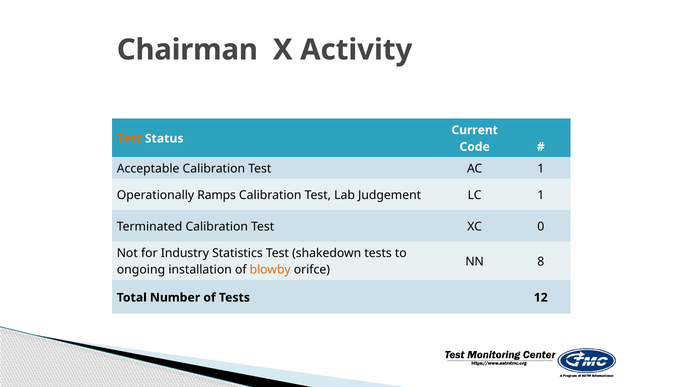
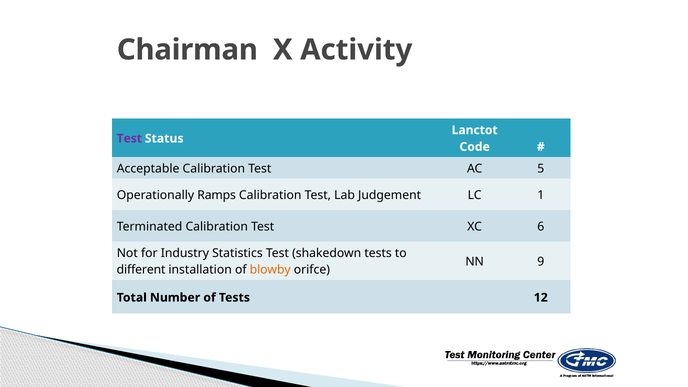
Current: Current -> Lanctot (475, 130)
Test colour: orange -> purple (129, 138)
AC 1: 1 -> 5 (541, 169)
0: 0 -> 6 (541, 227)
8: 8 -> 9 (541, 262)
ongoing: ongoing -> different (141, 270)
